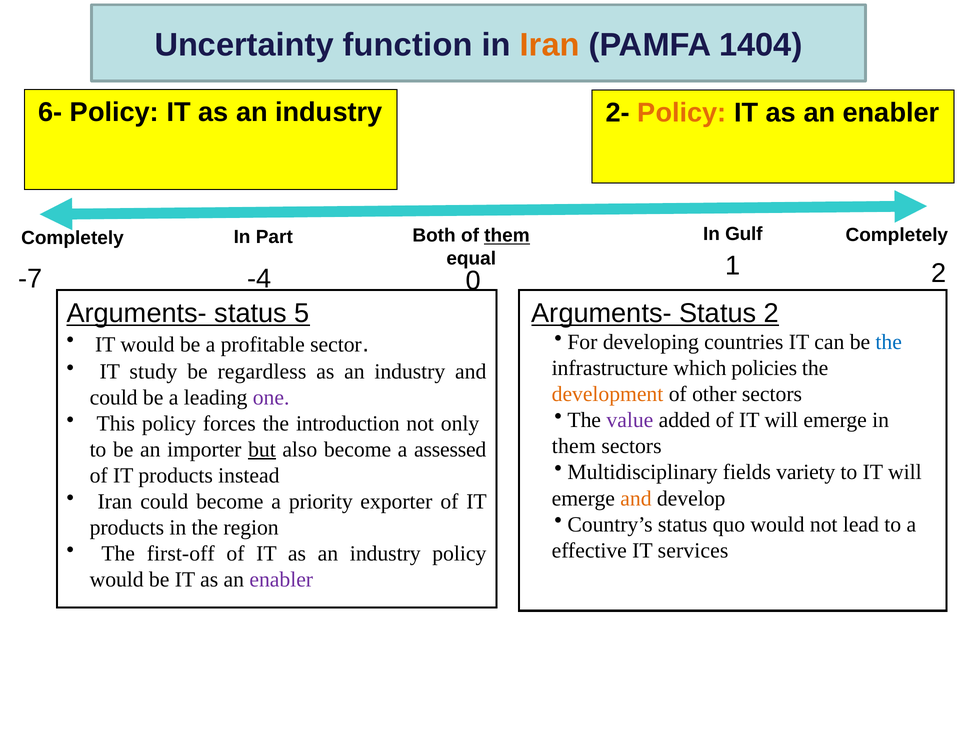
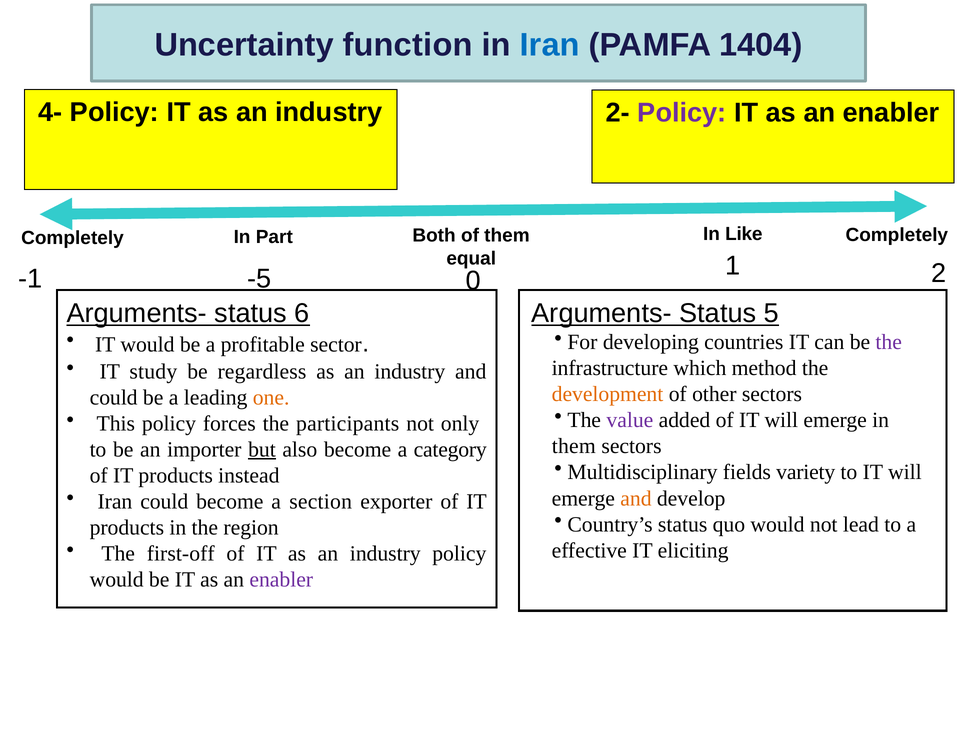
Iran colour: orange -> blue (550, 45)
6-: 6- -> 4- (50, 112)
Policy colour: orange -> purple (682, 113)
Gulf: Gulf -> Like (744, 234)
them underline: present -> none (507, 236)
-7: -7 -> -1 (30, 279)
-4: -4 -> -5 (259, 279)
5: 5 -> 6 (302, 313)
Status 2: 2 -> 5 (771, 313)
the colour: blue -> purple (889, 342)
policies: policies -> method (764, 368)
one colour: purple -> orange (271, 397)
introduction: introduction -> participants (348, 423)
assessed: assessed -> category (450, 449)
priority: priority -> section (321, 501)
services: services -> eliciting (693, 550)
